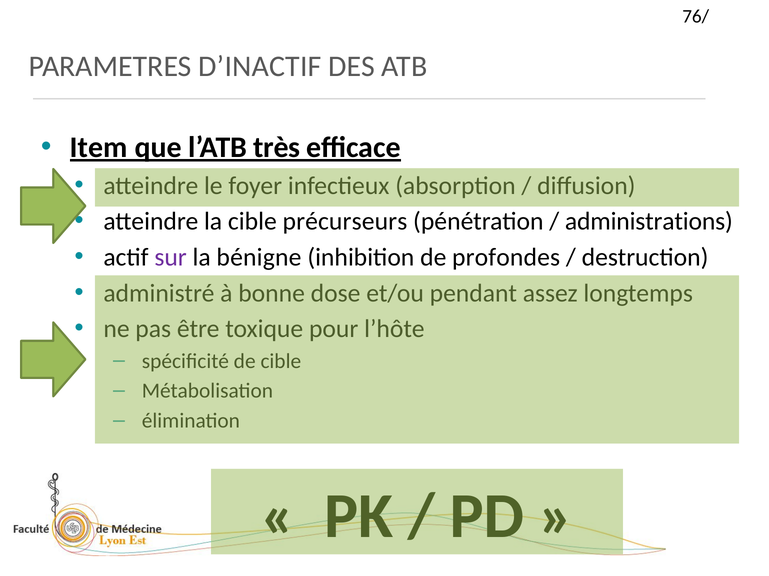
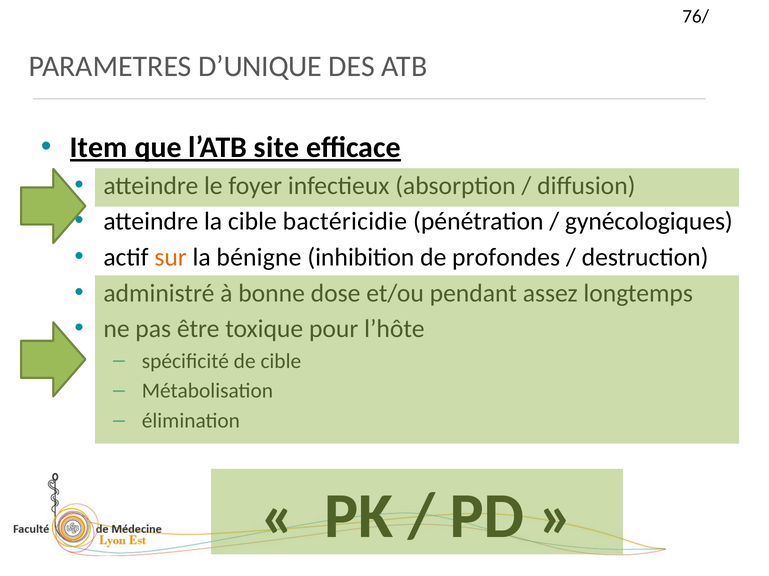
D’INACTIF: D’INACTIF -> D’UNIQUE (260, 67)
très: très -> site (277, 148)
précurseurs: précurseurs -> bactéricidie (345, 222)
administrations: administrations -> gynécologiques (649, 222)
sur colour: purple -> orange (171, 258)
